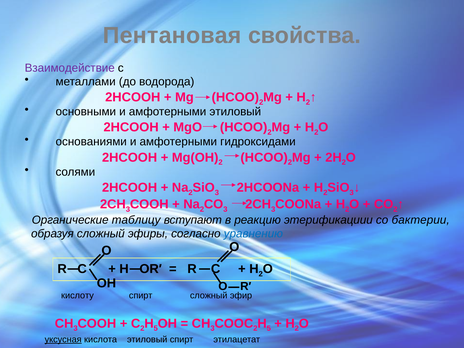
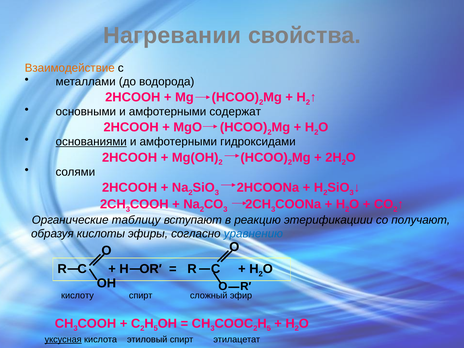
Пентановая: Пентановая -> Нагревании (172, 35)
Взаимодействие colour: purple -> orange (70, 68)
амфотерными этиловый: этиловый -> содержат (235, 112)
основаниями underline: none -> present (91, 142)
бактерии: бактерии -> получают (421, 220)
образуя сложный: сложный -> кислоты (101, 234)
